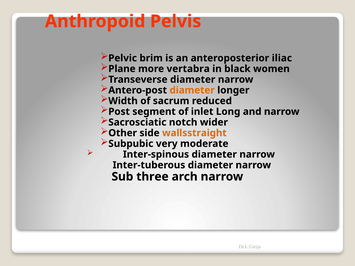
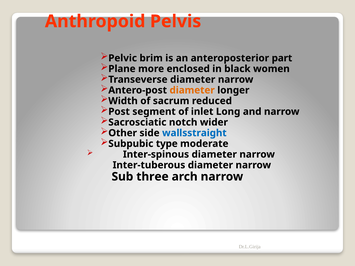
iliac: iliac -> part (282, 58)
vertabra: vertabra -> enclosed (188, 69)
wallsstraight colour: orange -> blue (194, 133)
very: very -> type (167, 144)
